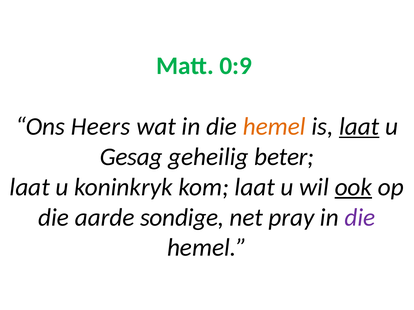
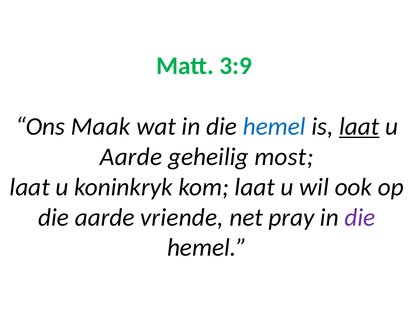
0:9: 0:9 -> 3:9 (236, 66)
Heers: Heers -> Maak (101, 127)
hemel colour: orange -> blue (274, 127)
Gesag: Gesag -> Aarde (131, 157)
beter: beter -> most (284, 157)
ook underline: present -> none (353, 187)
sondige: sondige -> vriende (182, 218)
